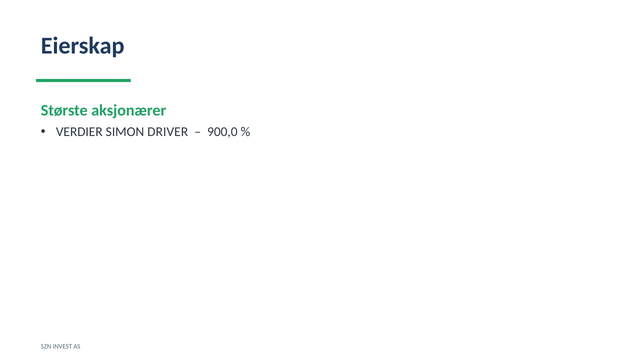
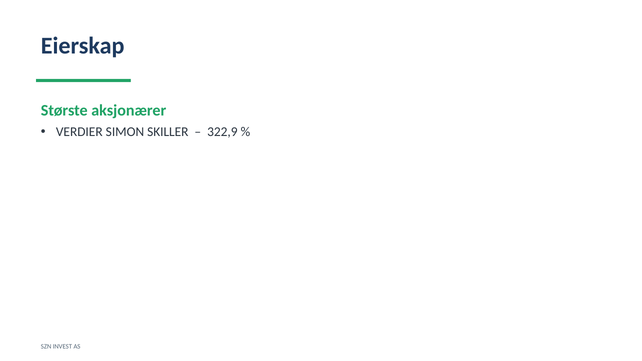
DRIVER: DRIVER -> SKILLER (168, 132)
900,0: 900,0 -> 322,9 (222, 132)
